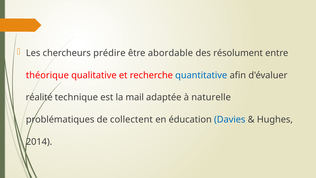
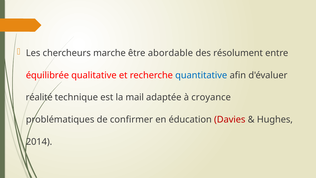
prédire: prédire -> marche (109, 53)
théorique: théorique -> équilibrée (47, 75)
naturelle: naturelle -> croyance (211, 97)
collectent: collectent -> confirmer (131, 119)
Davies colour: blue -> red (230, 119)
